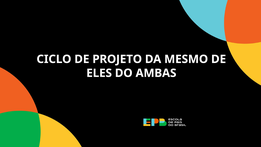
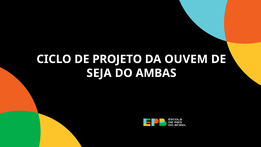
MESMO: MESMO -> OUVEM (186, 59)
ELES: ELES -> SEJA (99, 73)
